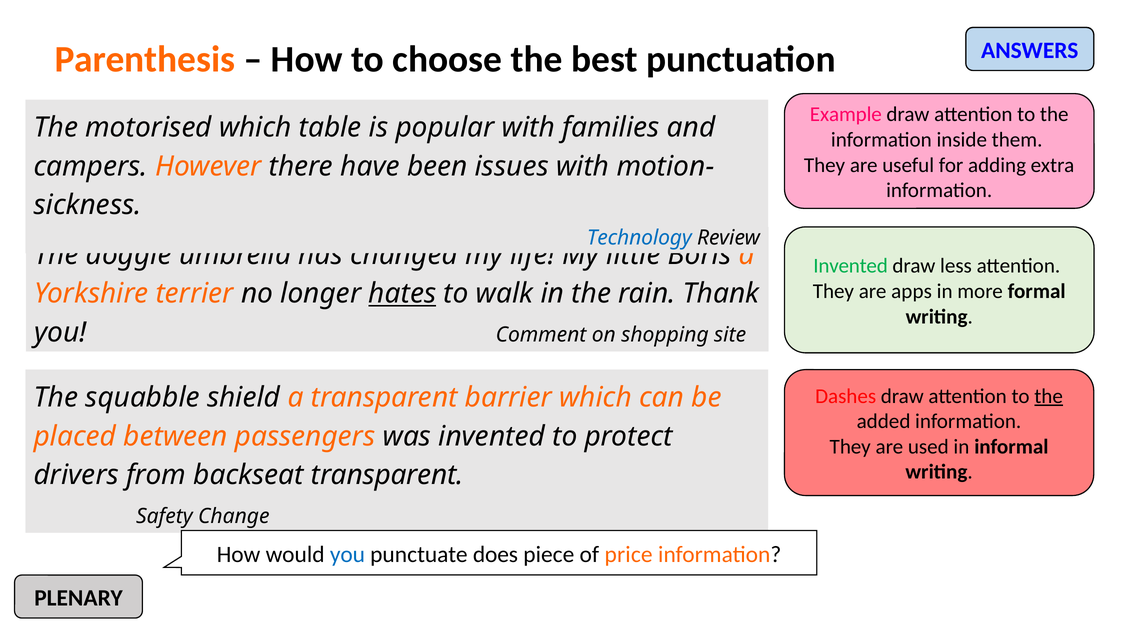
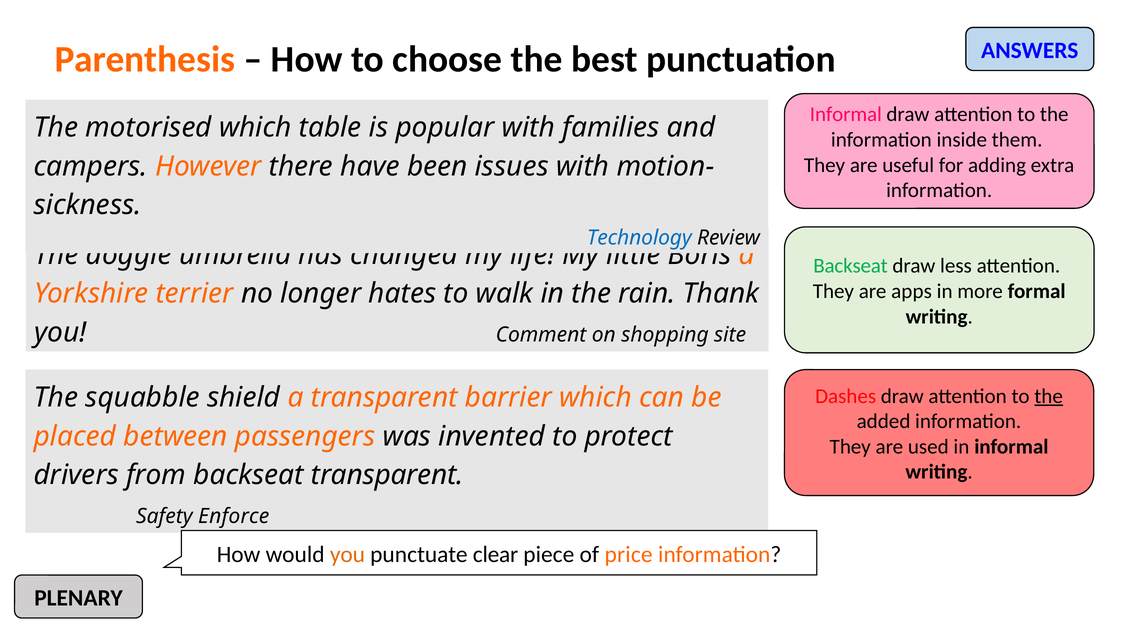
Example: Example -> Informal (846, 115)
Invented: Invented -> Backseat (851, 266)
hates underline: present -> none (402, 294)
Change: Change -> Enforce (234, 516)
you colour: blue -> orange (347, 555)
does: does -> clear (496, 555)
